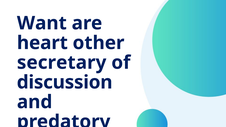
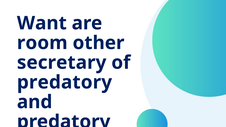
heart: heart -> room (42, 43)
discussion: discussion -> predatory (64, 82)
